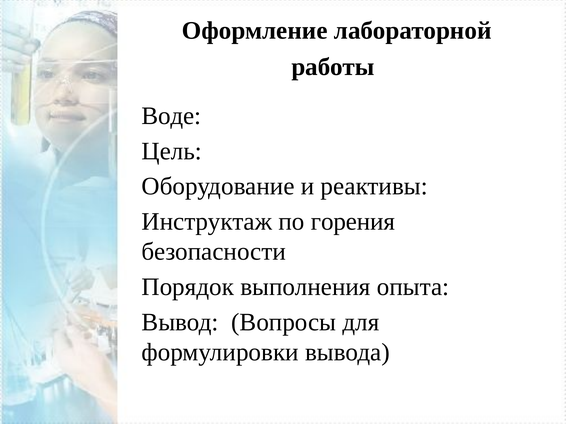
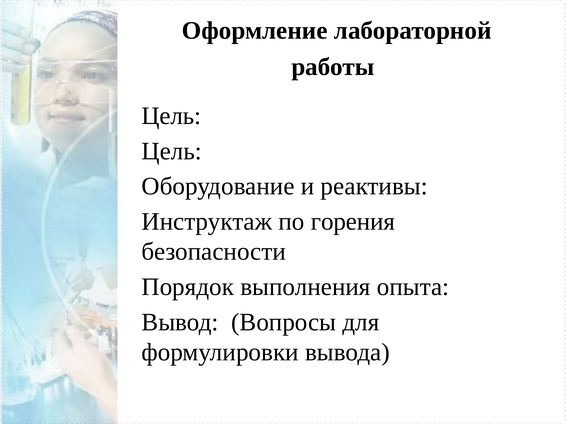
Воде: Воде -> Цель (171, 116)
